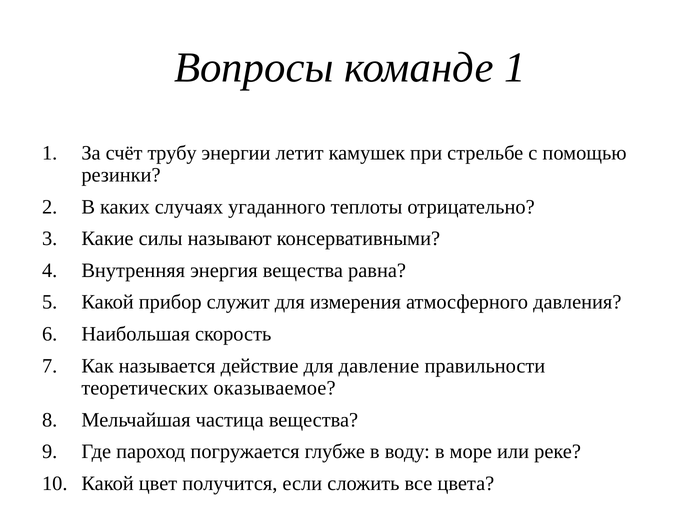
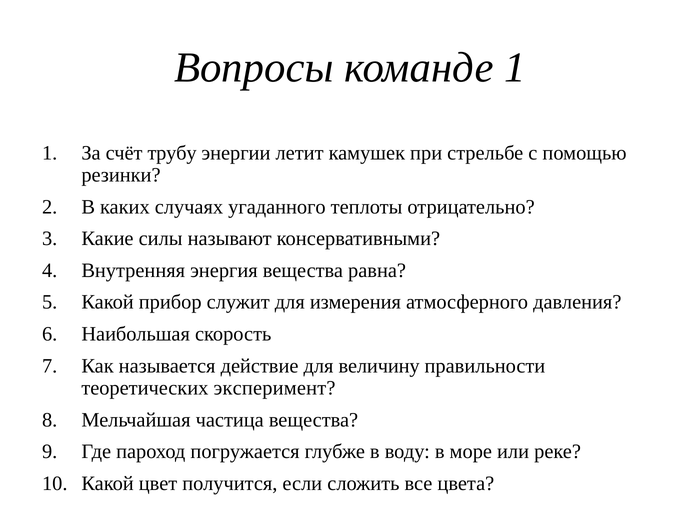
давление: давление -> величину (379, 366)
оказываемое: оказываемое -> эксперимент (275, 388)
